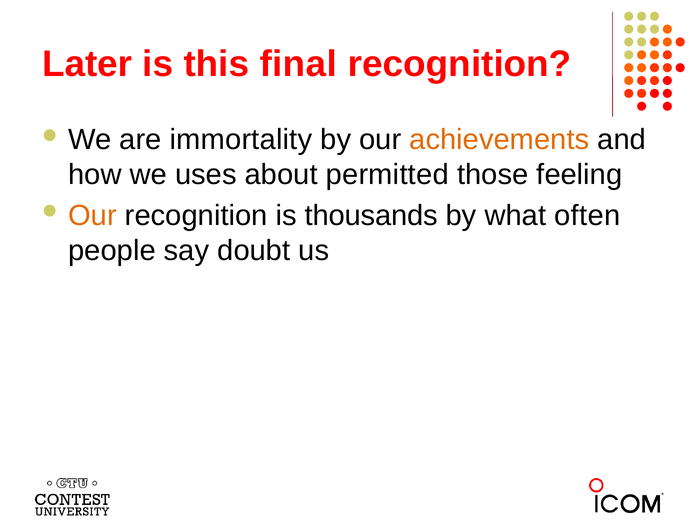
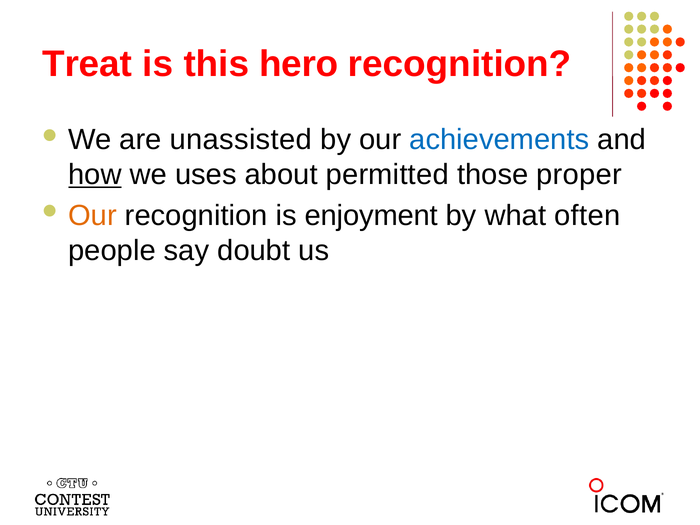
Later: Later -> Treat (87, 64)
final: final -> hero (299, 64)
immortality: immortality -> unassisted (241, 140)
achievements colour: orange -> blue (499, 140)
how underline: none -> present (95, 175)
feeling: feeling -> proper (579, 175)
thousands: thousands -> enjoyment (371, 216)
